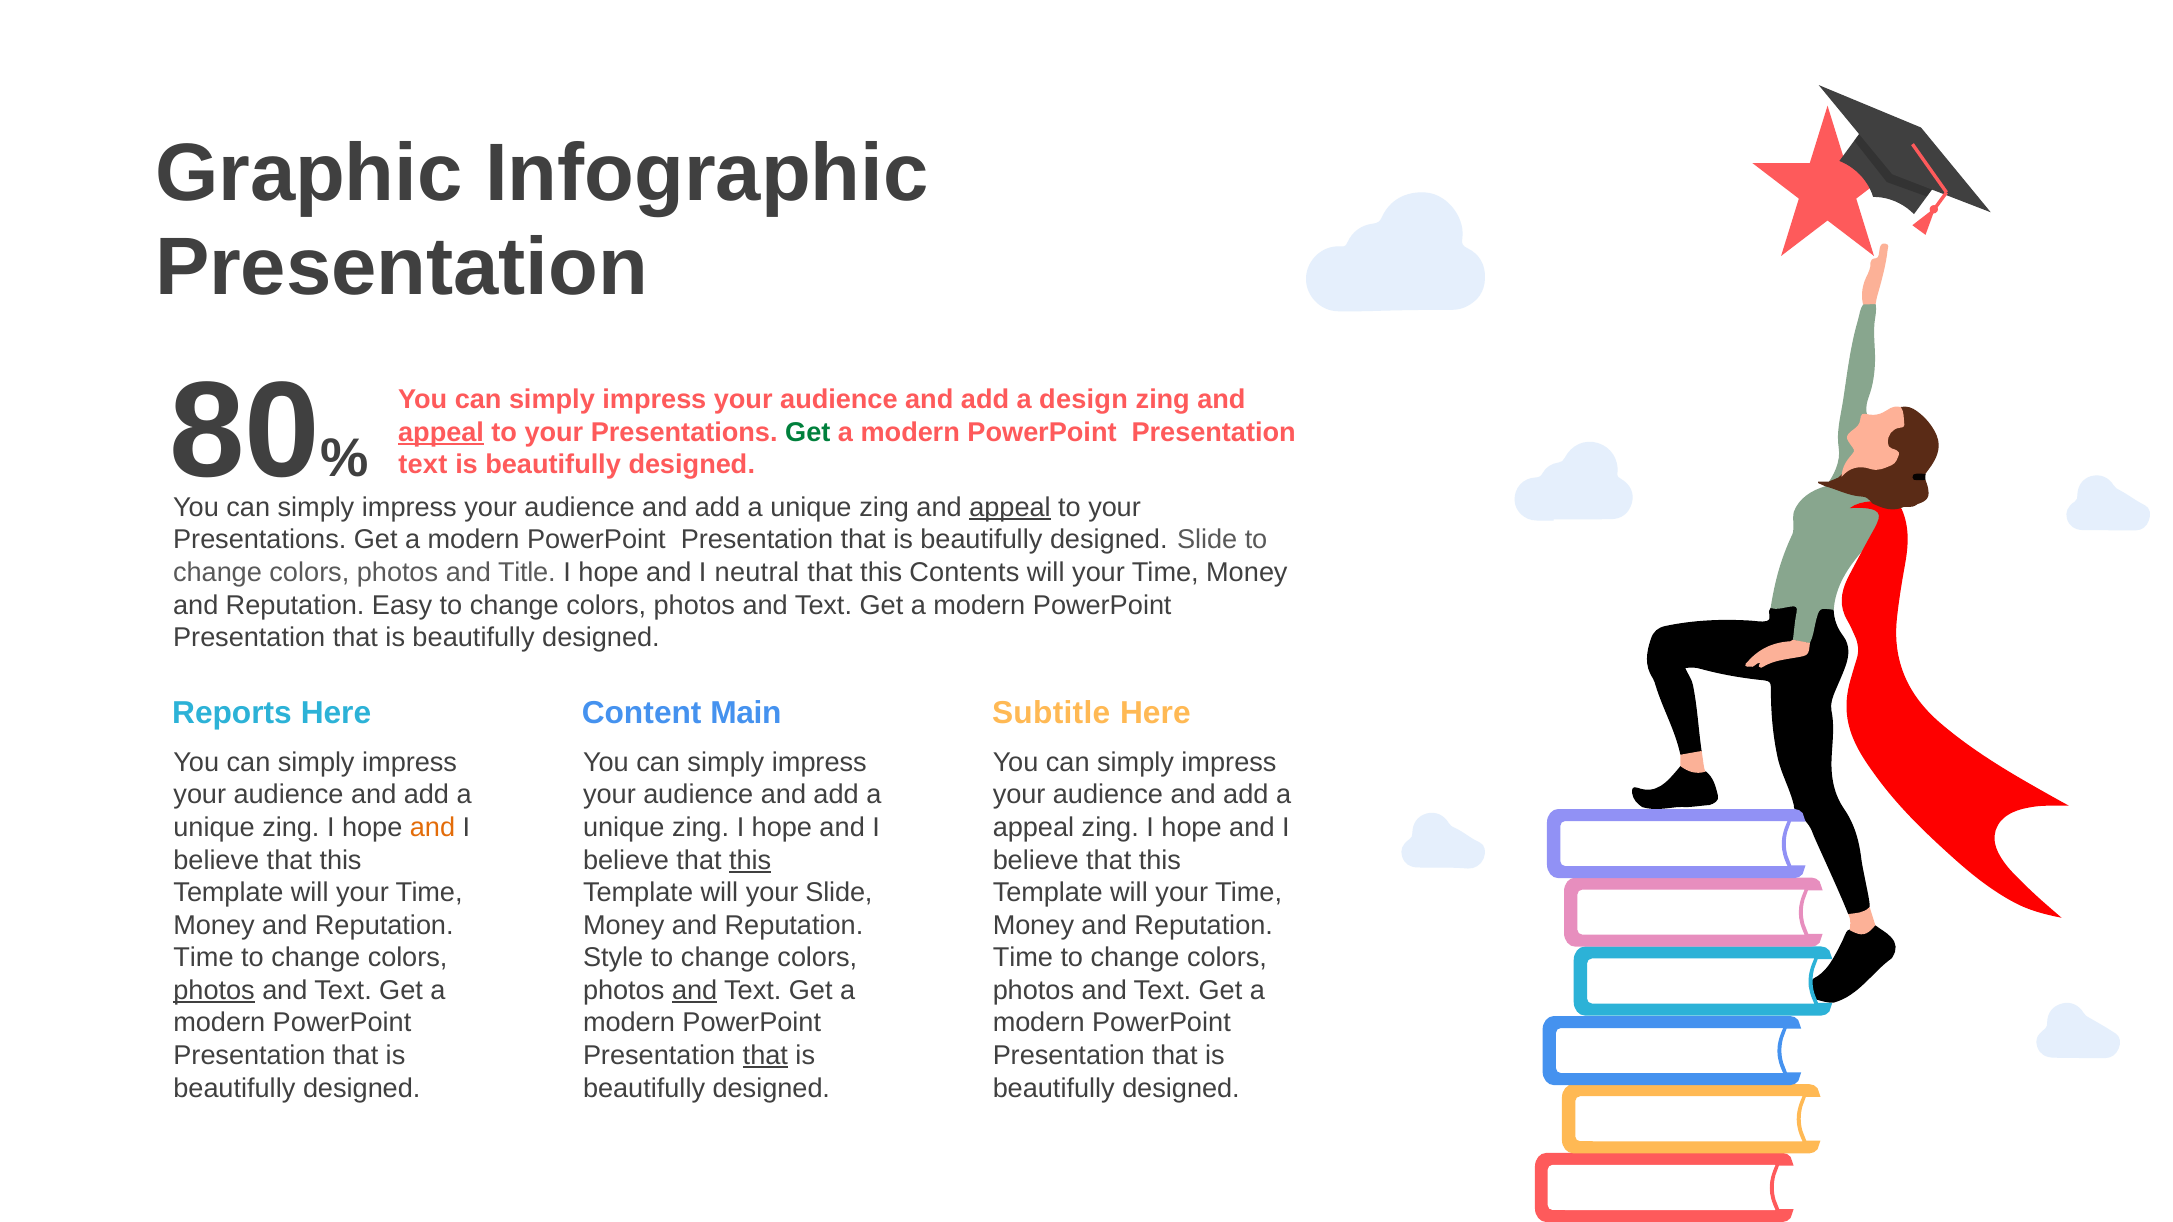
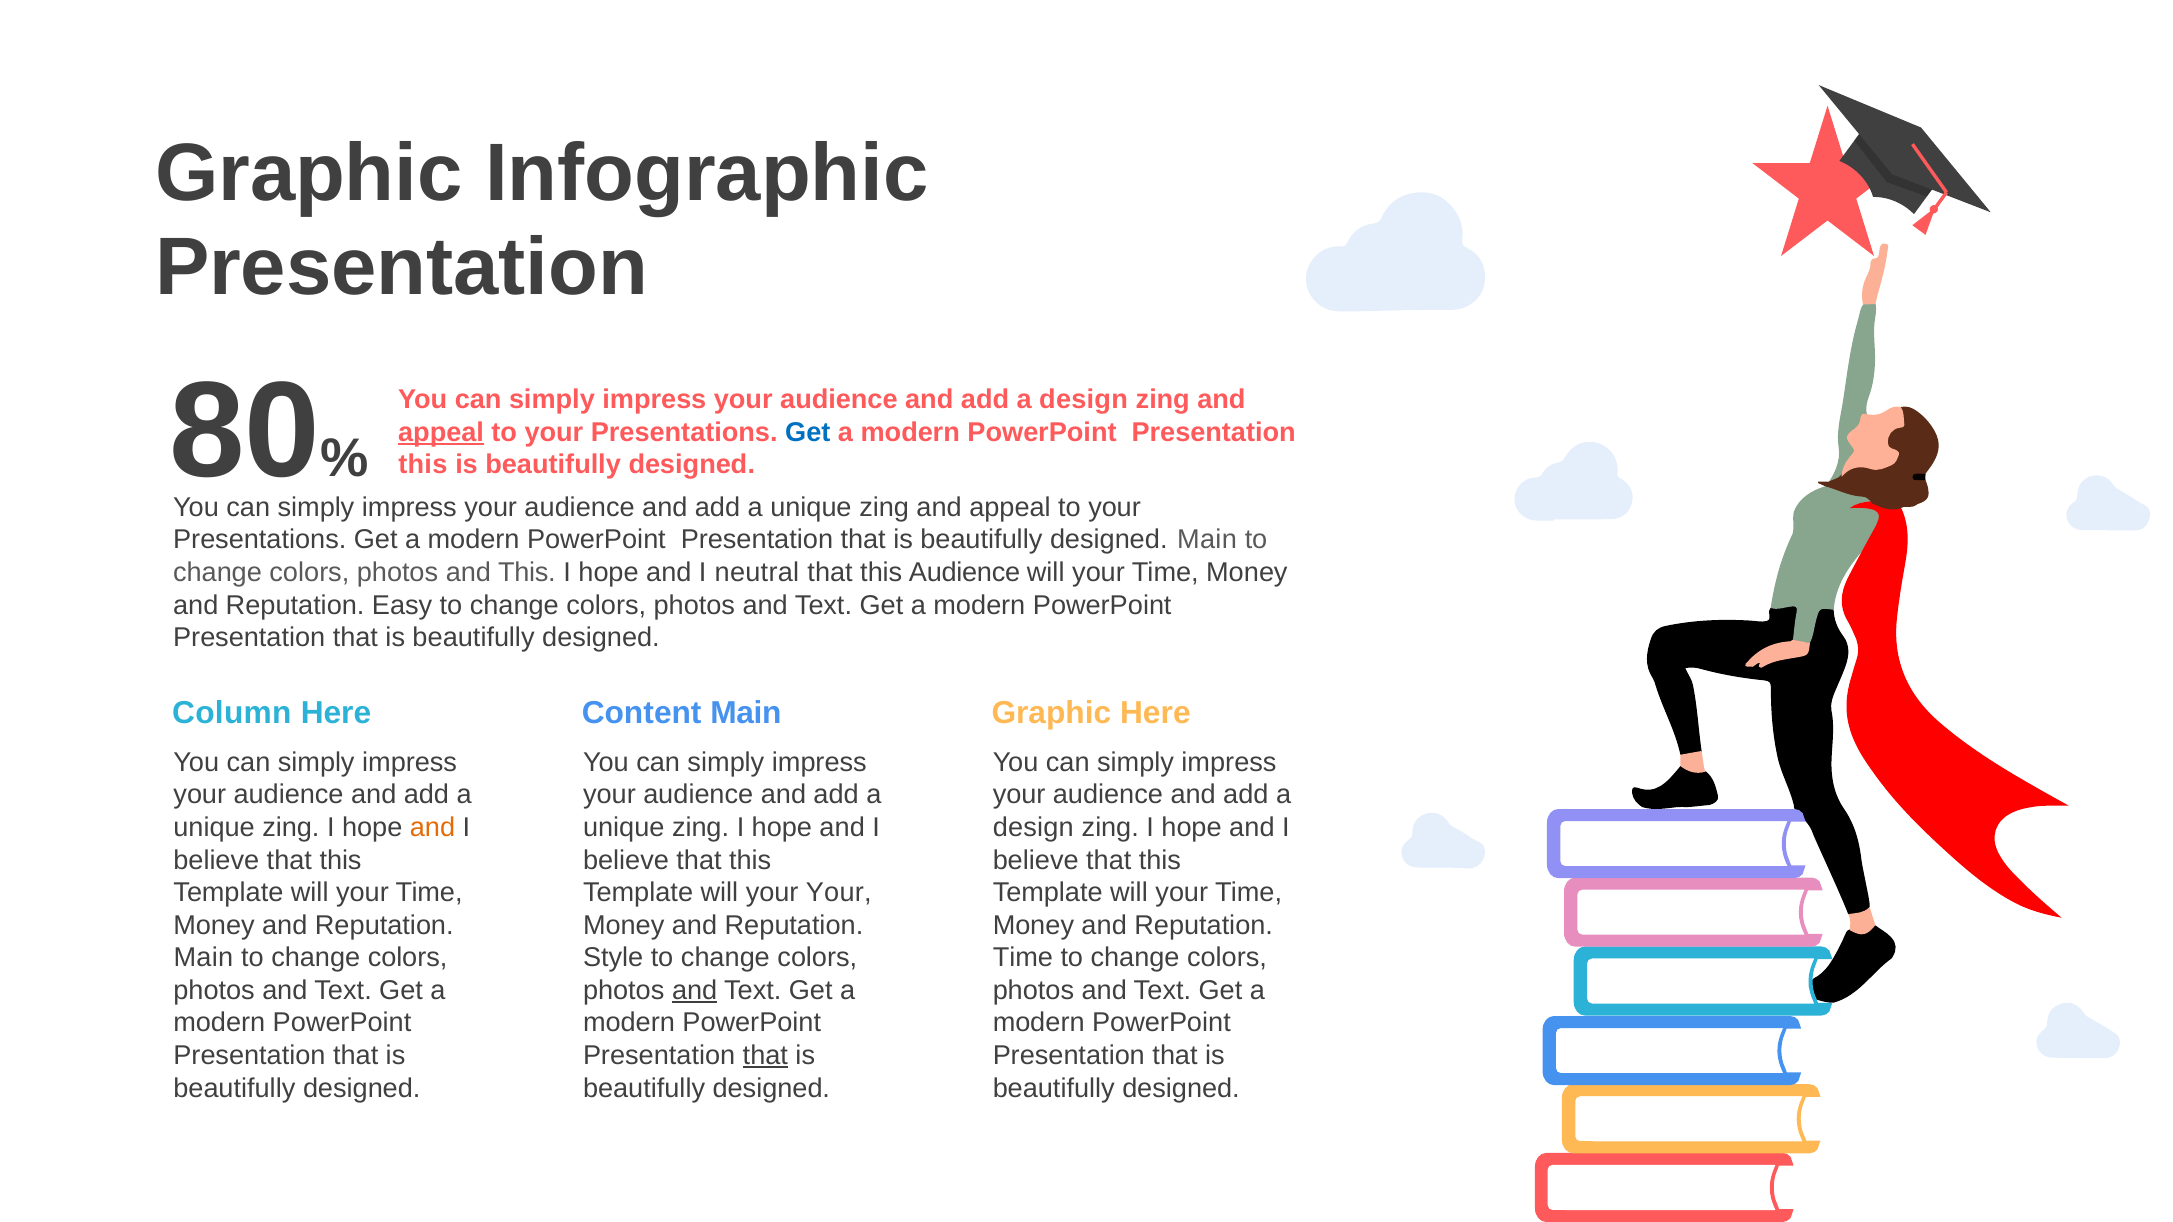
Get colour: green -> blue (808, 432)
text: text -> this (423, 465)
appeal underline: present -> none (1010, 508)
designed Slide: Slide -> Main (1207, 540)
and Title: Title -> This (527, 573)
this Contents: Contents -> Audience (965, 573)
Reports: Reports -> Column (232, 713)
Subtitle: Subtitle -> Graphic (1051, 713)
appeal: appeal -> design (1033, 828)
this underline: present -> none (750, 860)
your Slide: Slide -> Your (839, 893)
Time: Time -> Main (203, 958)
photos underline: present -> none (214, 991)
